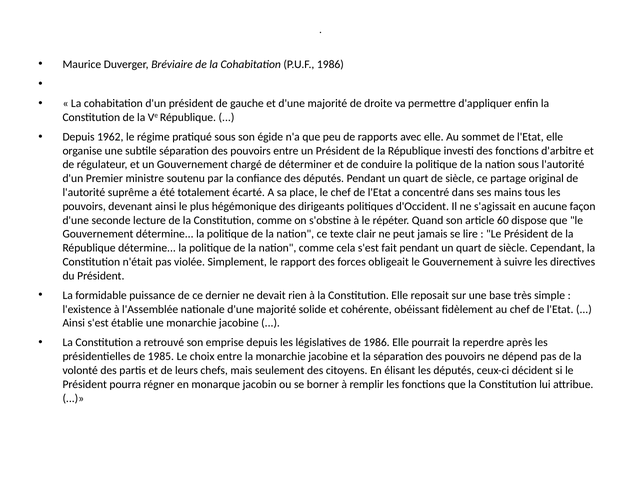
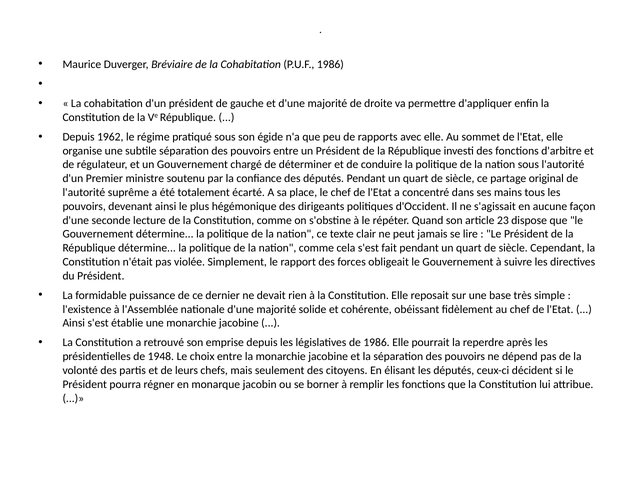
60: 60 -> 23 (503, 221)
1985: 1985 -> 1948 (161, 357)
